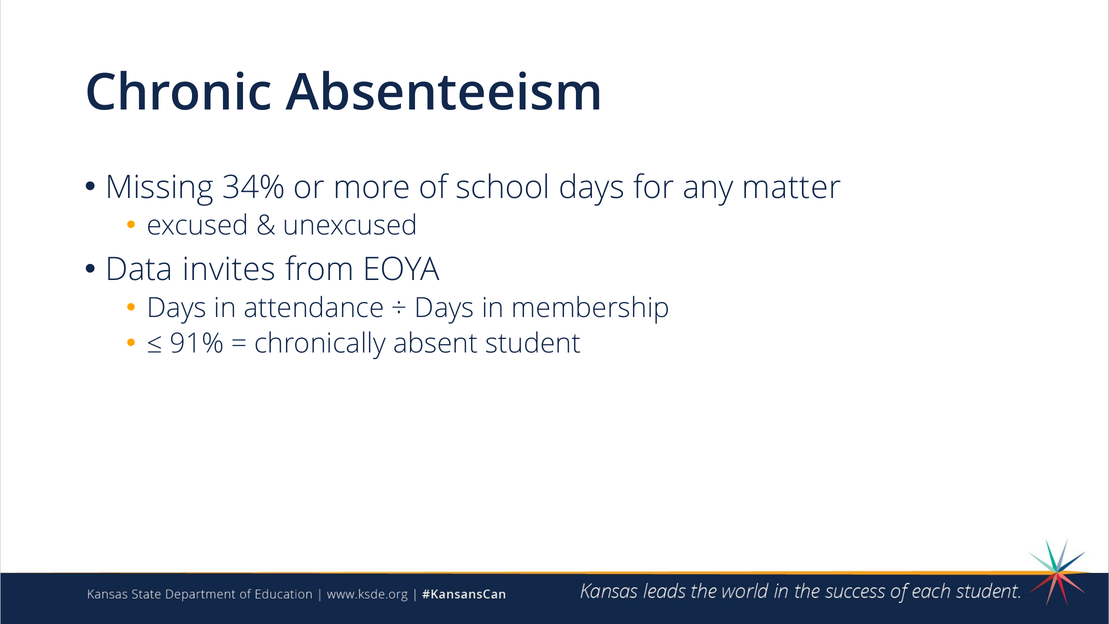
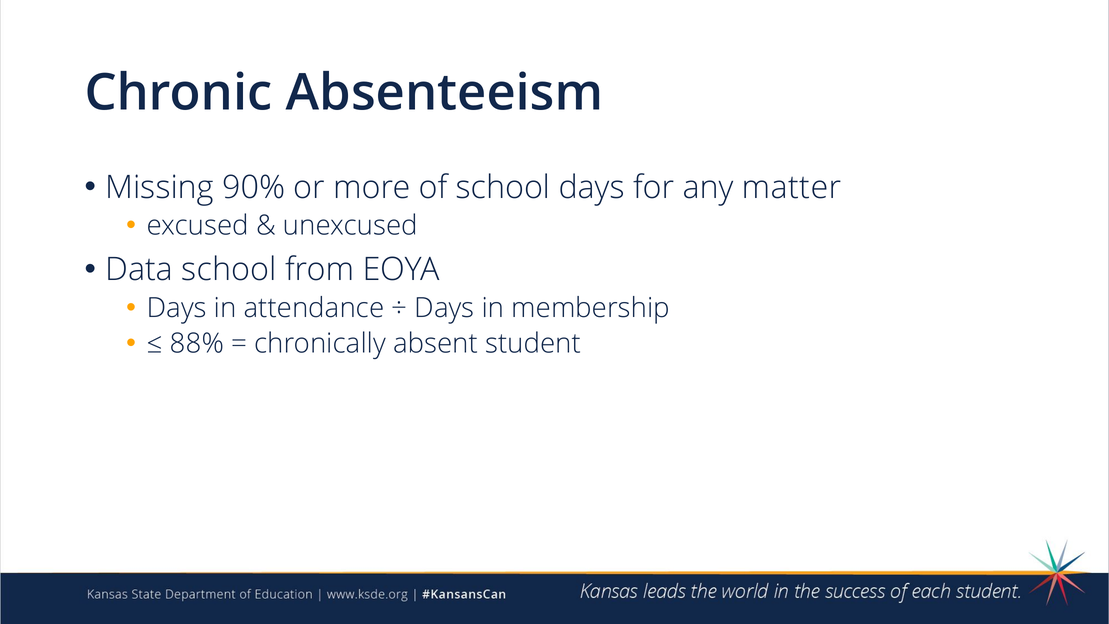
34%: 34% -> 90% (254, 188)
Data invites: invites -> school (229, 270)
91%: 91% -> 88% (197, 344)
